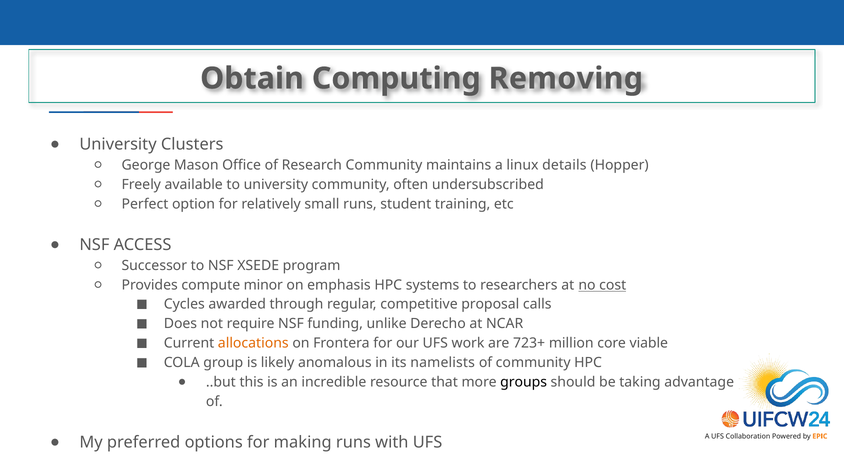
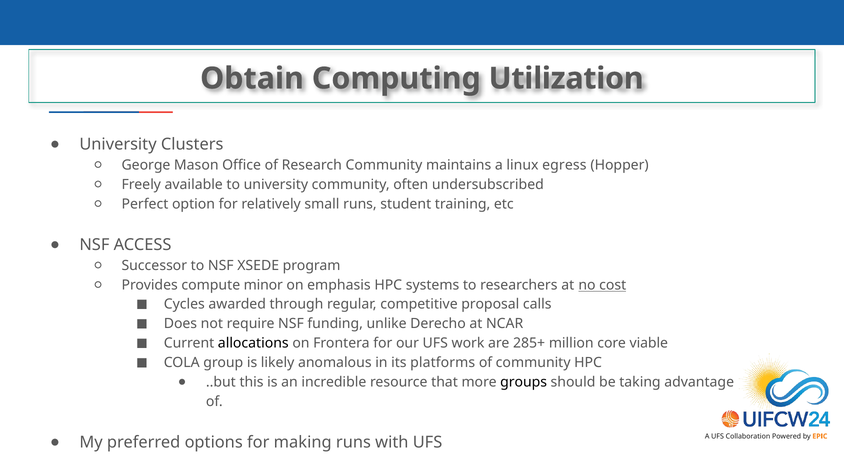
Removing: Removing -> Utilization (566, 78)
details: details -> egress (564, 165)
allocations colour: orange -> black (253, 343)
723+: 723+ -> 285+ (529, 343)
namelists: namelists -> platforms (443, 362)
